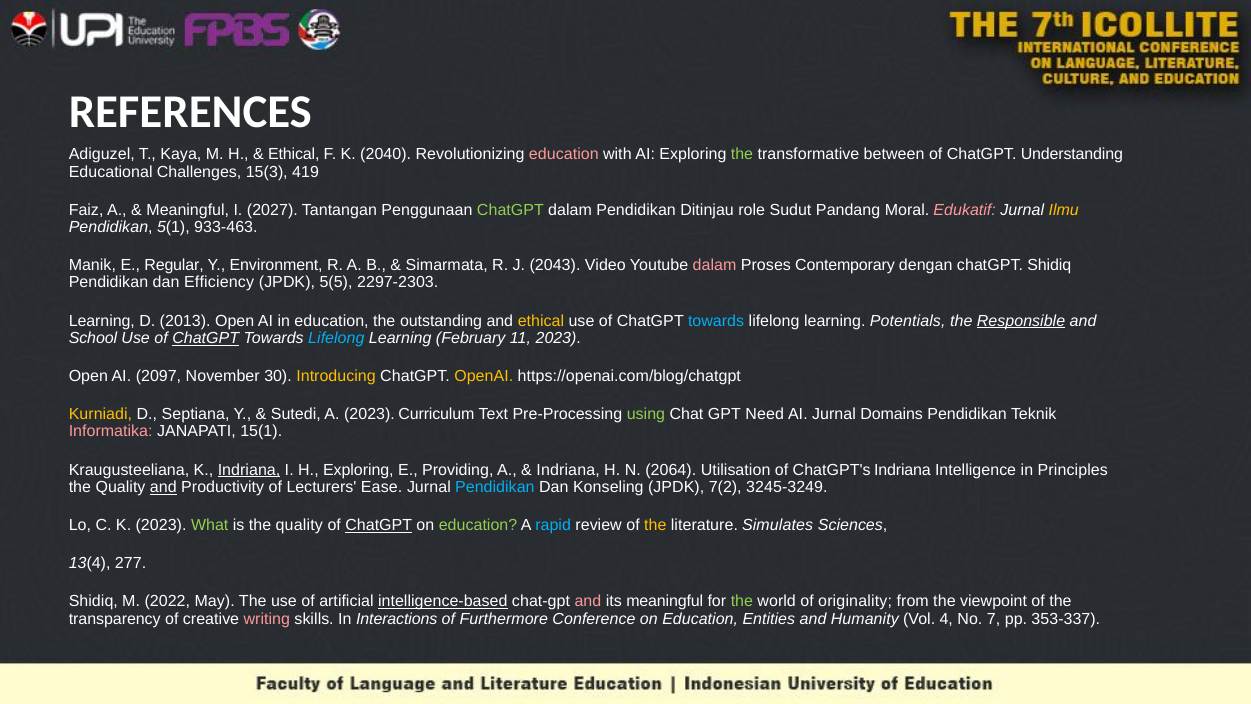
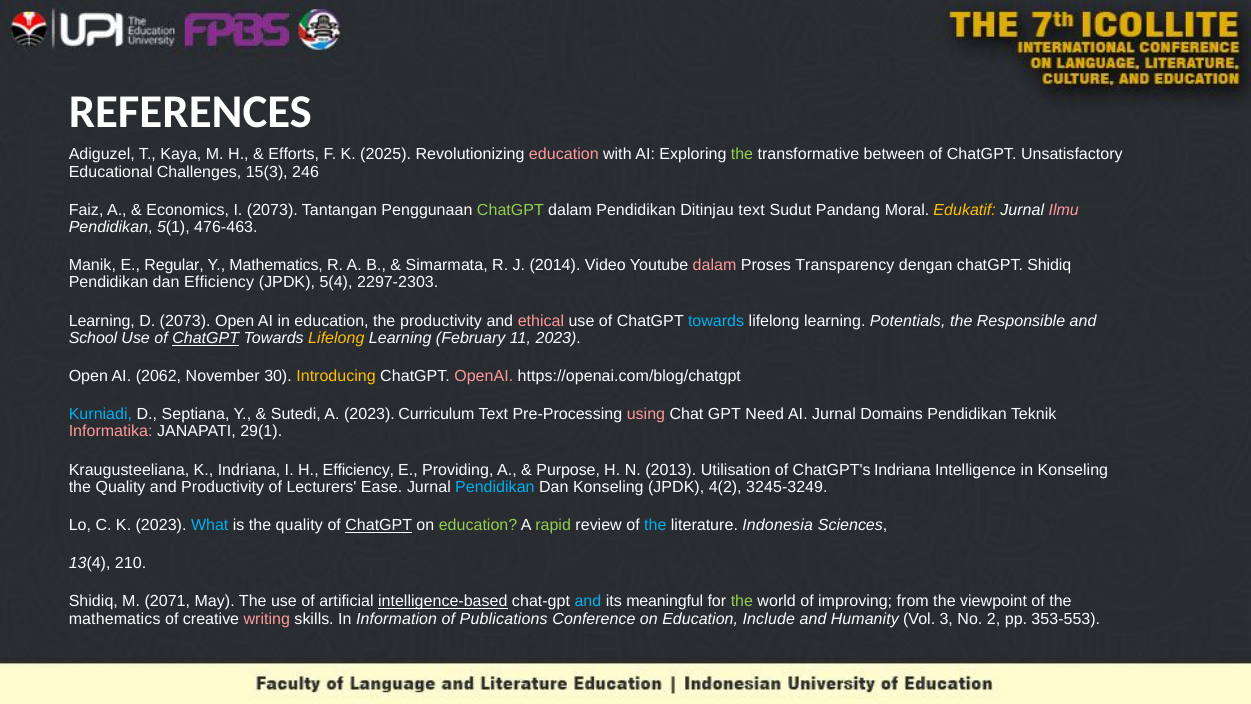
Ethical: Ethical -> Efforts (294, 154)
2040: 2040 -> 2025 (386, 154)
Understanding: Understanding -> Unsatisfactory (1072, 154)
419: 419 -> 246 (306, 172)
Meaningful: Meaningful -> Economics (188, 210)
I 2027: 2027 -> 2073 (272, 210)
Ditinjau role: role -> text (752, 210)
Edukatif colour: pink -> yellow (965, 210)
Ilmu colour: yellow -> pink (1064, 210)
933-463: 933-463 -> 476-463 (226, 227)
Y Environment: Environment -> Mathematics (276, 265)
2043: 2043 -> 2014 (555, 265)
Contemporary: Contemporary -> Transparency (845, 265)
5(5: 5(5 -> 5(4 (336, 283)
D 2013: 2013 -> 2073 (185, 321)
the outstanding: outstanding -> productivity (441, 321)
ethical colour: yellow -> pink (541, 321)
Responsible underline: present -> none (1021, 321)
Lifelong colour: light blue -> yellow (336, 338)
2097: 2097 -> 2062 (158, 376)
OpenAI colour: yellow -> pink (484, 376)
Kurniadi colour: yellow -> light blue (100, 414)
using colour: light green -> pink (646, 414)
15(1: 15(1 -> 29(1 (261, 432)
Indriana underline: present -> none (249, 470)
H Exploring: Exploring -> Efficiency (358, 470)
Indriana: Indriana -> Purpose (568, 470)
2064: 2064 -> 2013 (671, 470)
in Principles: Principles -> Konseling (1073, 470)
and underline: present -> none (163, 487)
7(2: 7(2 -> 4(2 (725, 487)
What colour: light green -> light blue (210, 525)
rapid colour: light blue -> light green (553, 525)
the colour: yellow -> light blue (655, 525)
Simulates: Simulates -> Indonesia (778, 525)
277: 277 -> 210 (131, 563)
2022: 2022 -> 2071 (167, 601)
and colour: pink -> light blue (588, 601)
originality: originality -> improving (855, 601)
transparency: transparency -> mathematics (115, 619)
Interactions: Interactions -> Information (397, 619)
Furthermore: Furthermore -> Publications (504, 619)
Entities: Entities -> Include (769, 619)
4: 4 -> 3 (946, 619)
7: 7 -> 2 (994, 619)
353-337: 353-337 -> 353-553 (1066, 619)
